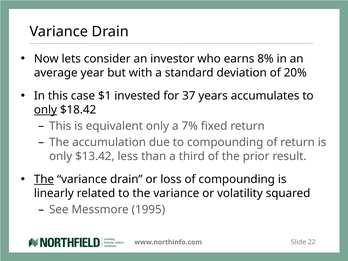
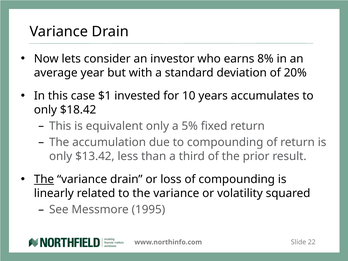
37: 37 -> 10 (189, 96)
only underline: present -> none (45, 110)
7%: 7% -> 5% (190, 126)
